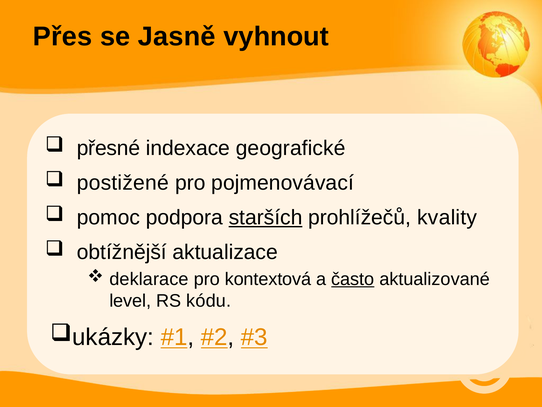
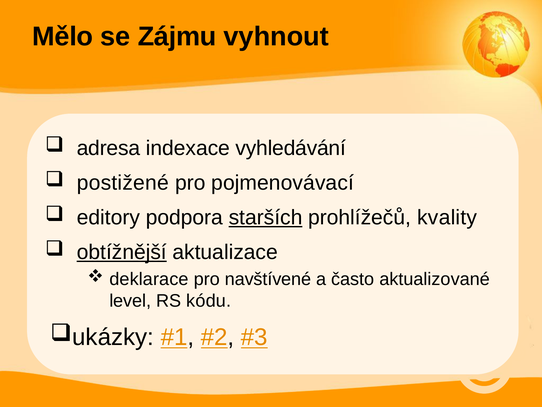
Přes: Přes -> Mělo (63, 37)
Jasně: Jasně -> Zájmu (177, 37)
přesné: přesné -> adresa (108, 148)
geografické: geografické -> vyhledávání (291, 148)
pomoc: pomoc -> editory (108, 217)
obtížnější underline: none -> present (122, 252)
kontextová: kontextová -> navštívené (268, 279)
často underline: present -> none (353, 279)
